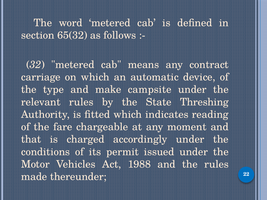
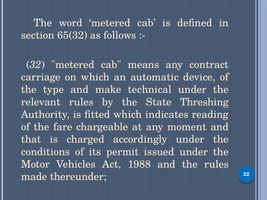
campsite: campsite -> technical (150, 90)
